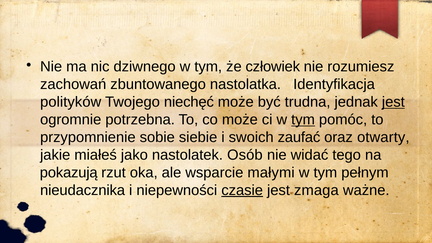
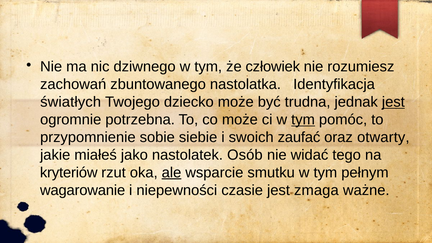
polityków: polityków -> światłych (71, 102)
niechęć: niechęć -> dziecko (189, 102)
pokazują: pokazują -> kryteriów (69, 173)
ale underline: none -> present (172, 173)
małymi: małymi -> smutku (271, 173)
nieudacznika: nieudacznika -> wagarowanie (83, 190)
czasie underline: present -> none (242, 190)
